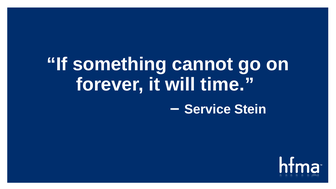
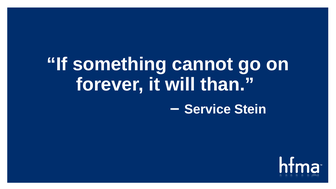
time: time -> than (227, 84)
